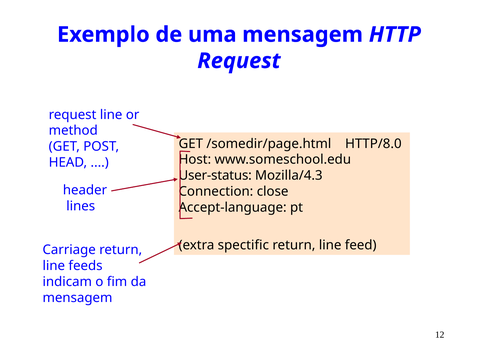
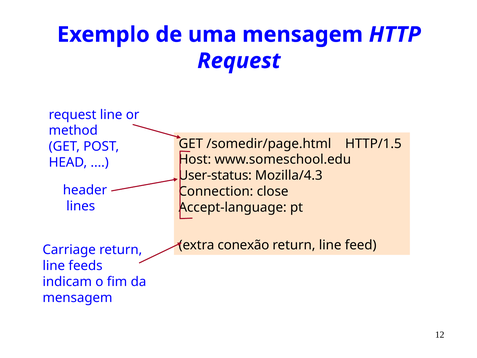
HTTP/8.0: HTTP/8.0 -> HTTP/1.5 (373, 144)
spectific: spectific -> conexão (243, 245)
